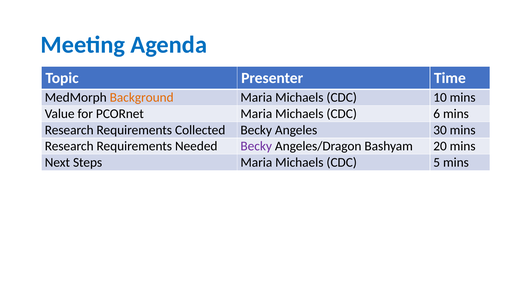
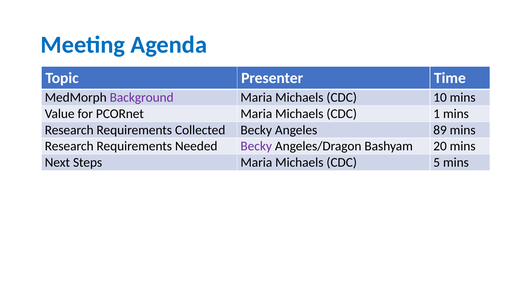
Background colour: orange -> purple (142, 98)
6: 6 -> 1 (437, 114)
30: 30 -> 89 (440, 130)
